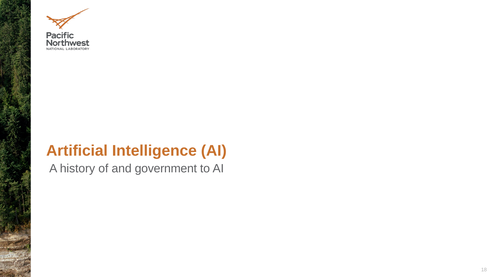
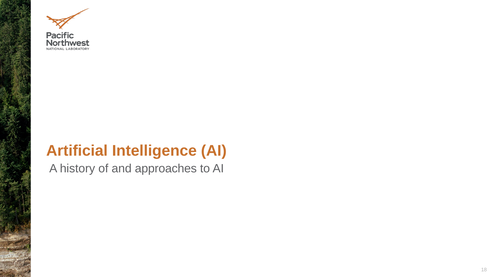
government: government -> approaches (166, 169)
